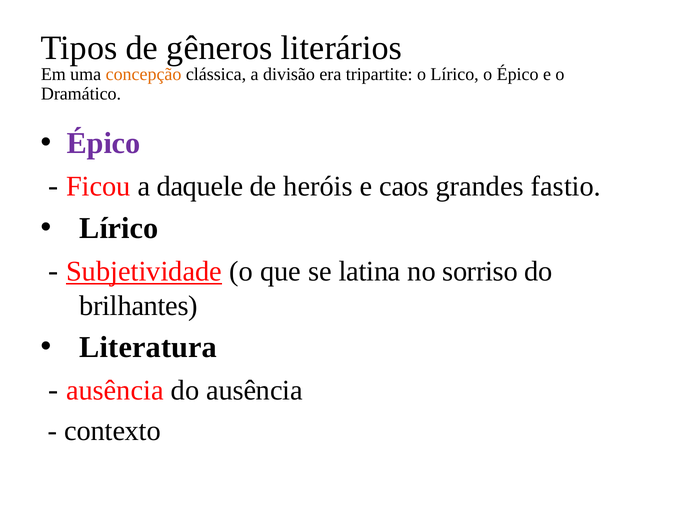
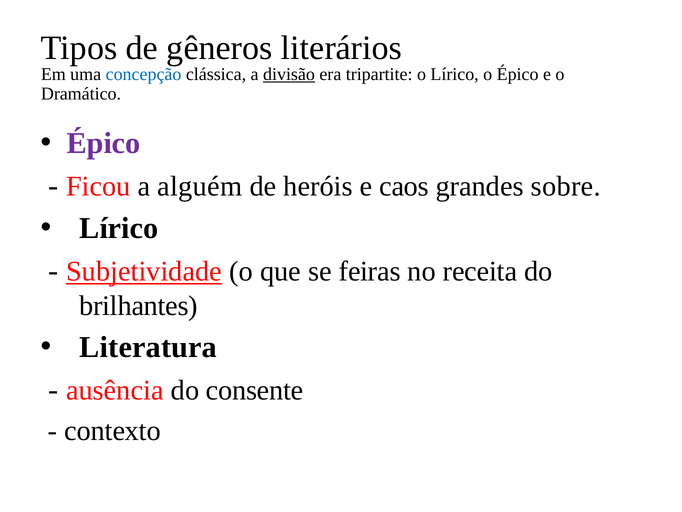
concepção colour: orange -> blue (144, 74)
divisão underline: none -> present (289, 74)
daquele: daquele -> alguém (200, 186)
fastio: fastio -> sobre (566, 186)
latina: latina -> feiras (370, 271)
sorriso: sorriso -> receita (480, 271)
do ausência: ausência -> consente (255, 390)
